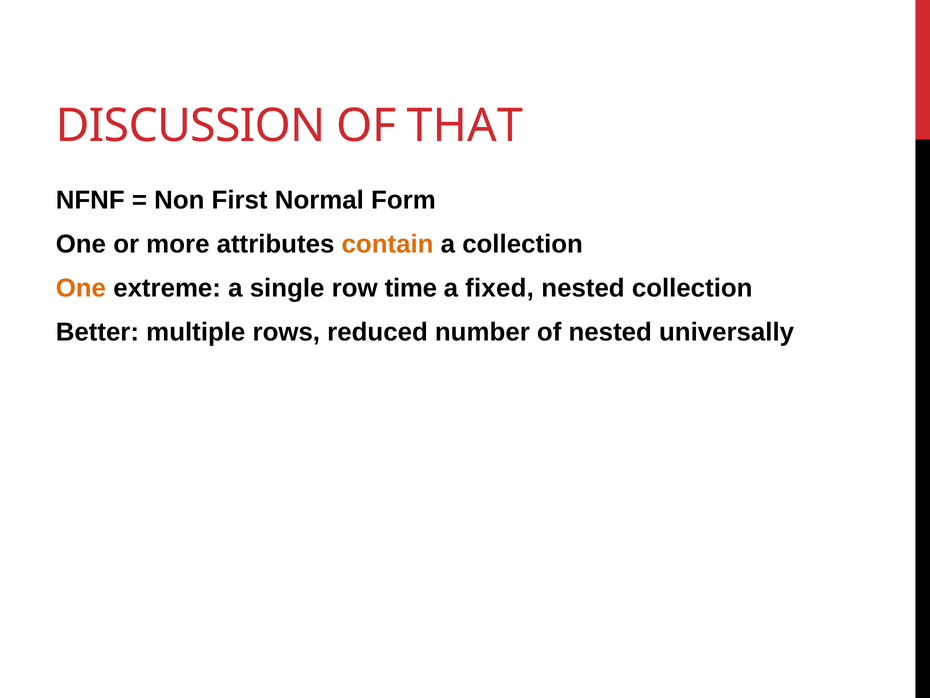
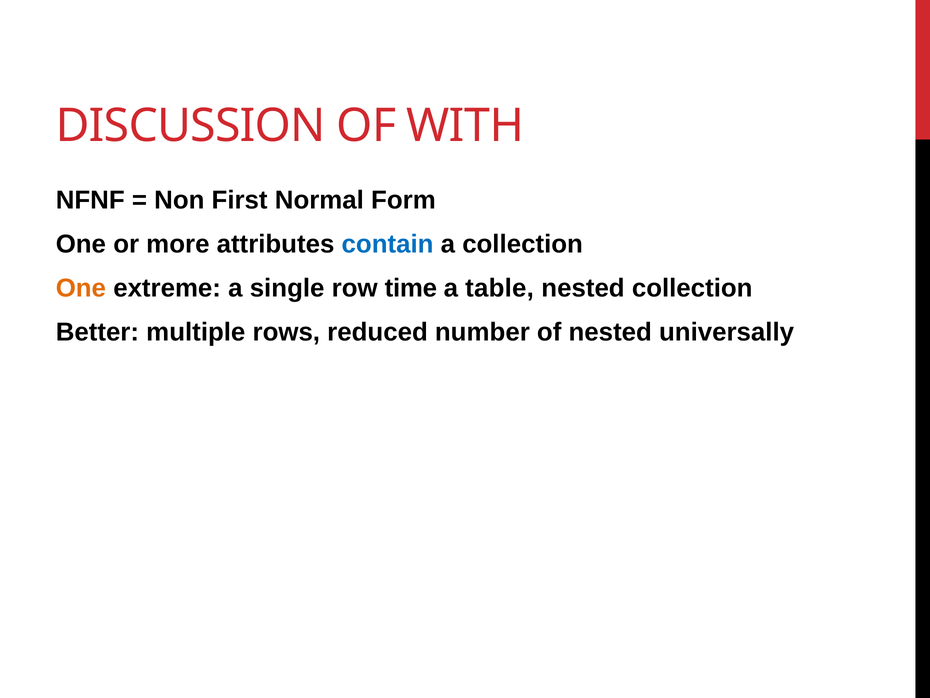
THAT: THAT -> WITH (465, 126)
contain colour: orange -> blue (388, 244)
fixed: fixed -> table (500, 288)
